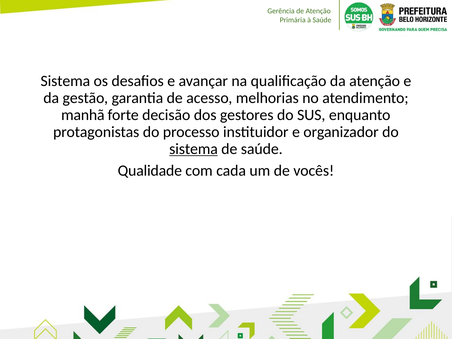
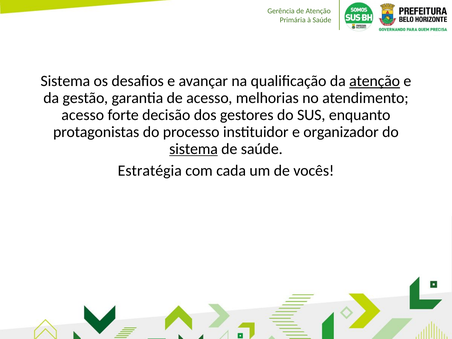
atenção underline: none -> present (375, 81)
manhã: manhã -> acesso (83, 115)
Qualidade: Qualidade -> Estratégia (150, 171)
